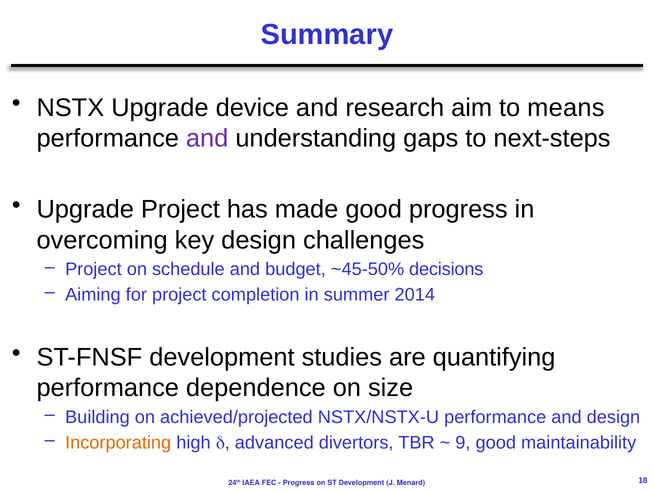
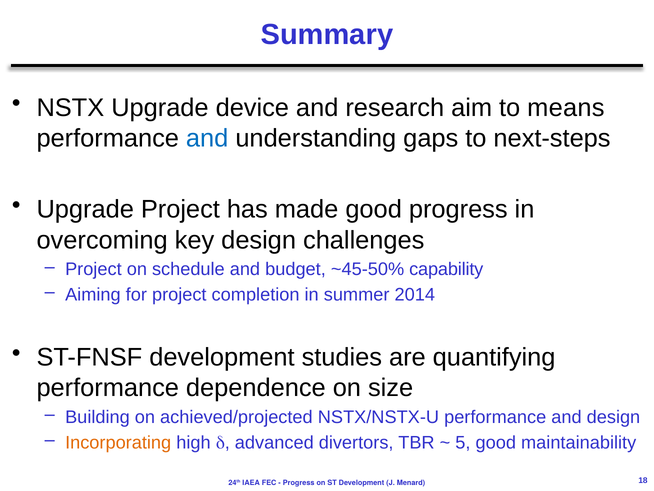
and colour: purple -> blue (207, 138)
decisions: decisions -> capability (446, 269)
9: 9 -> 5 (463, 442)
